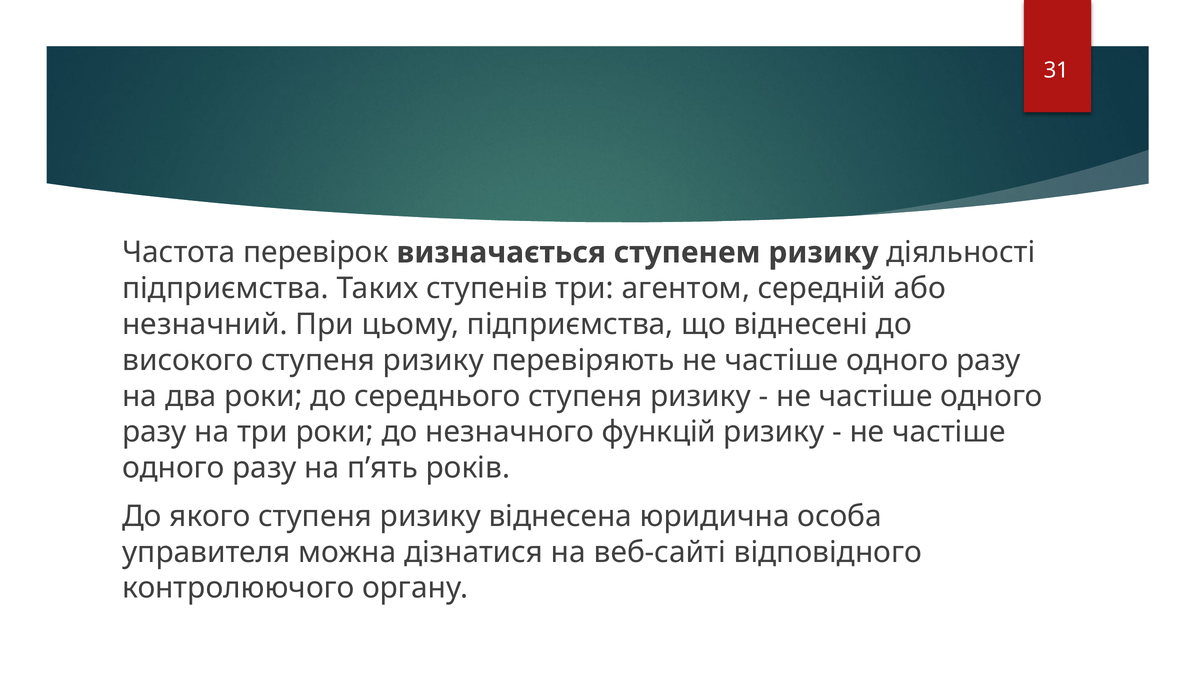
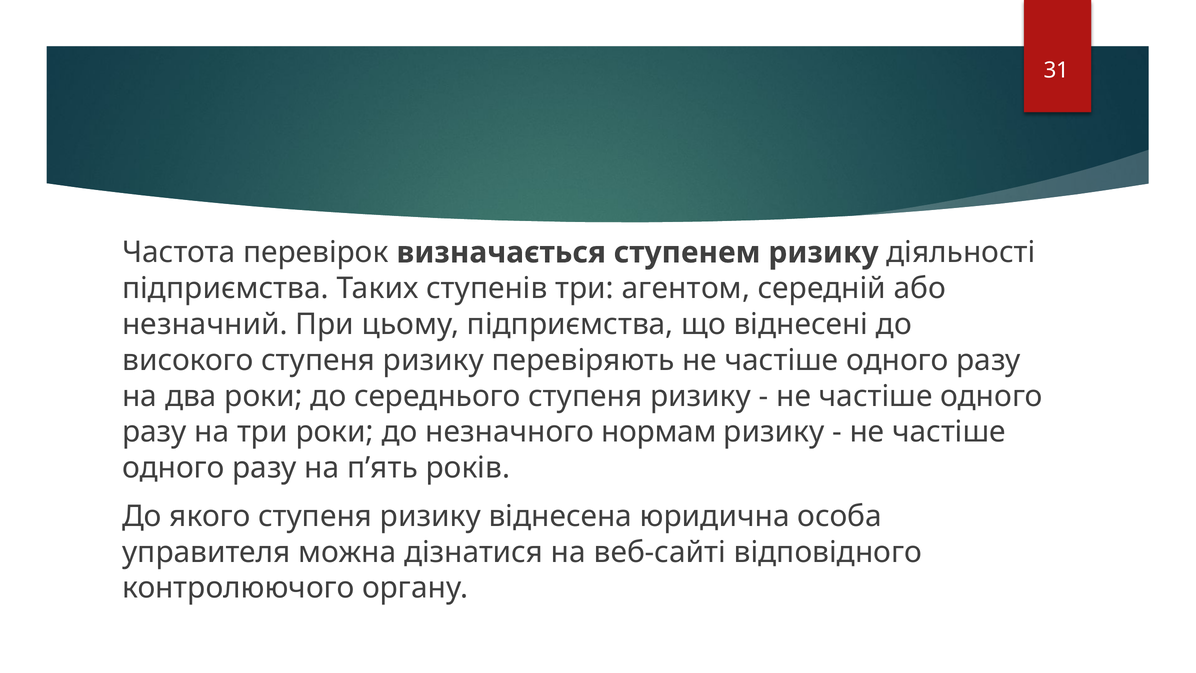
функцій: функцій -> нормам (659, 432)
